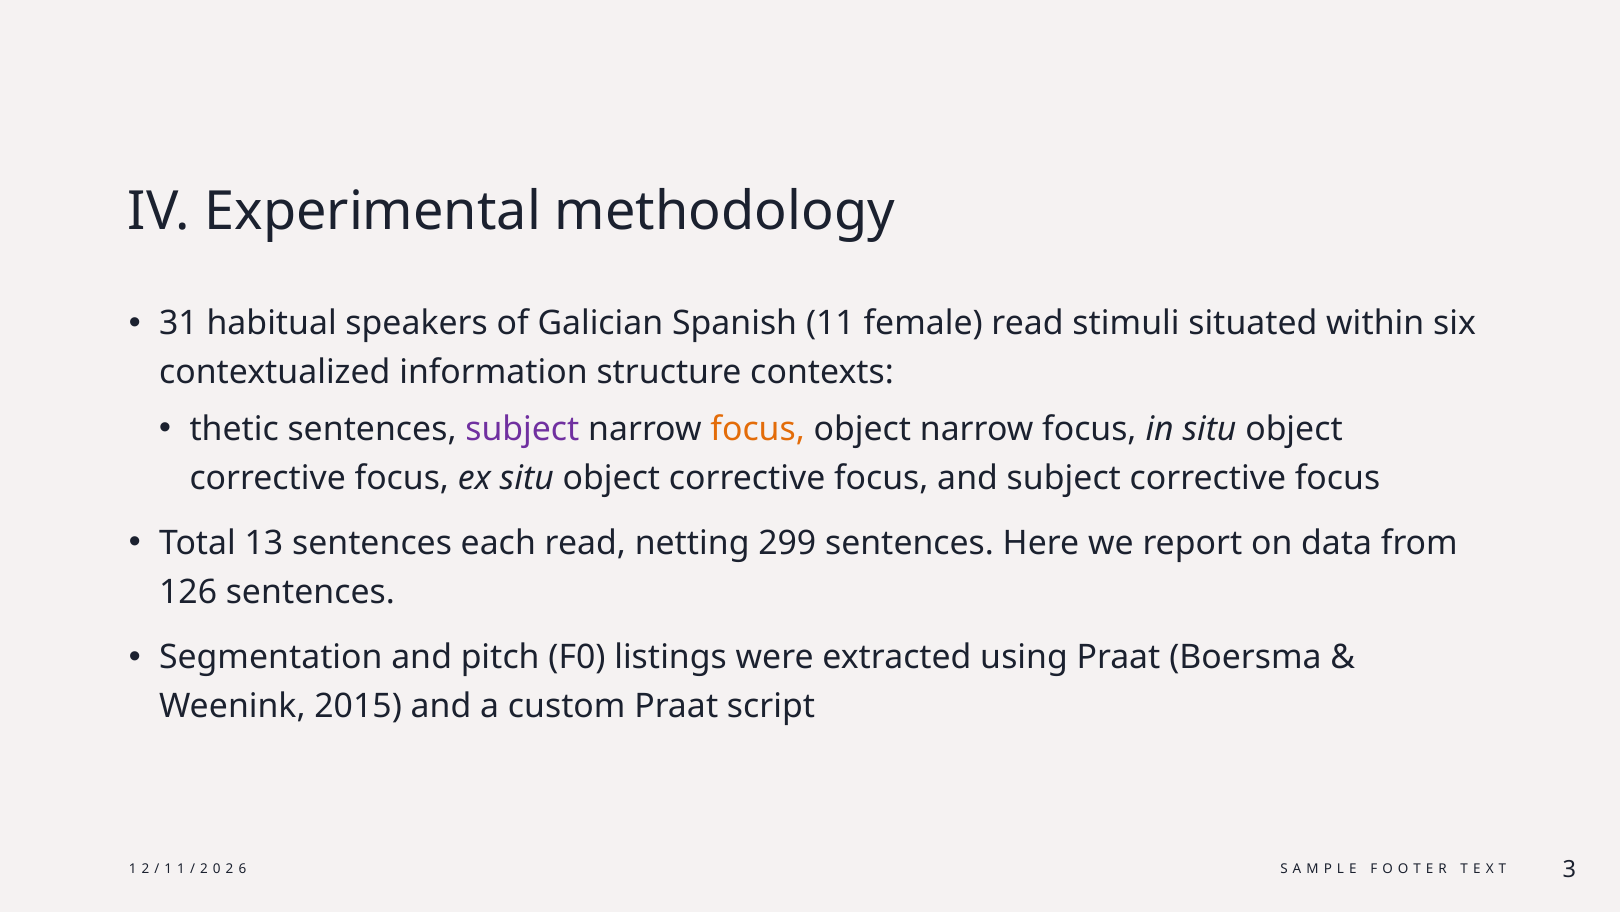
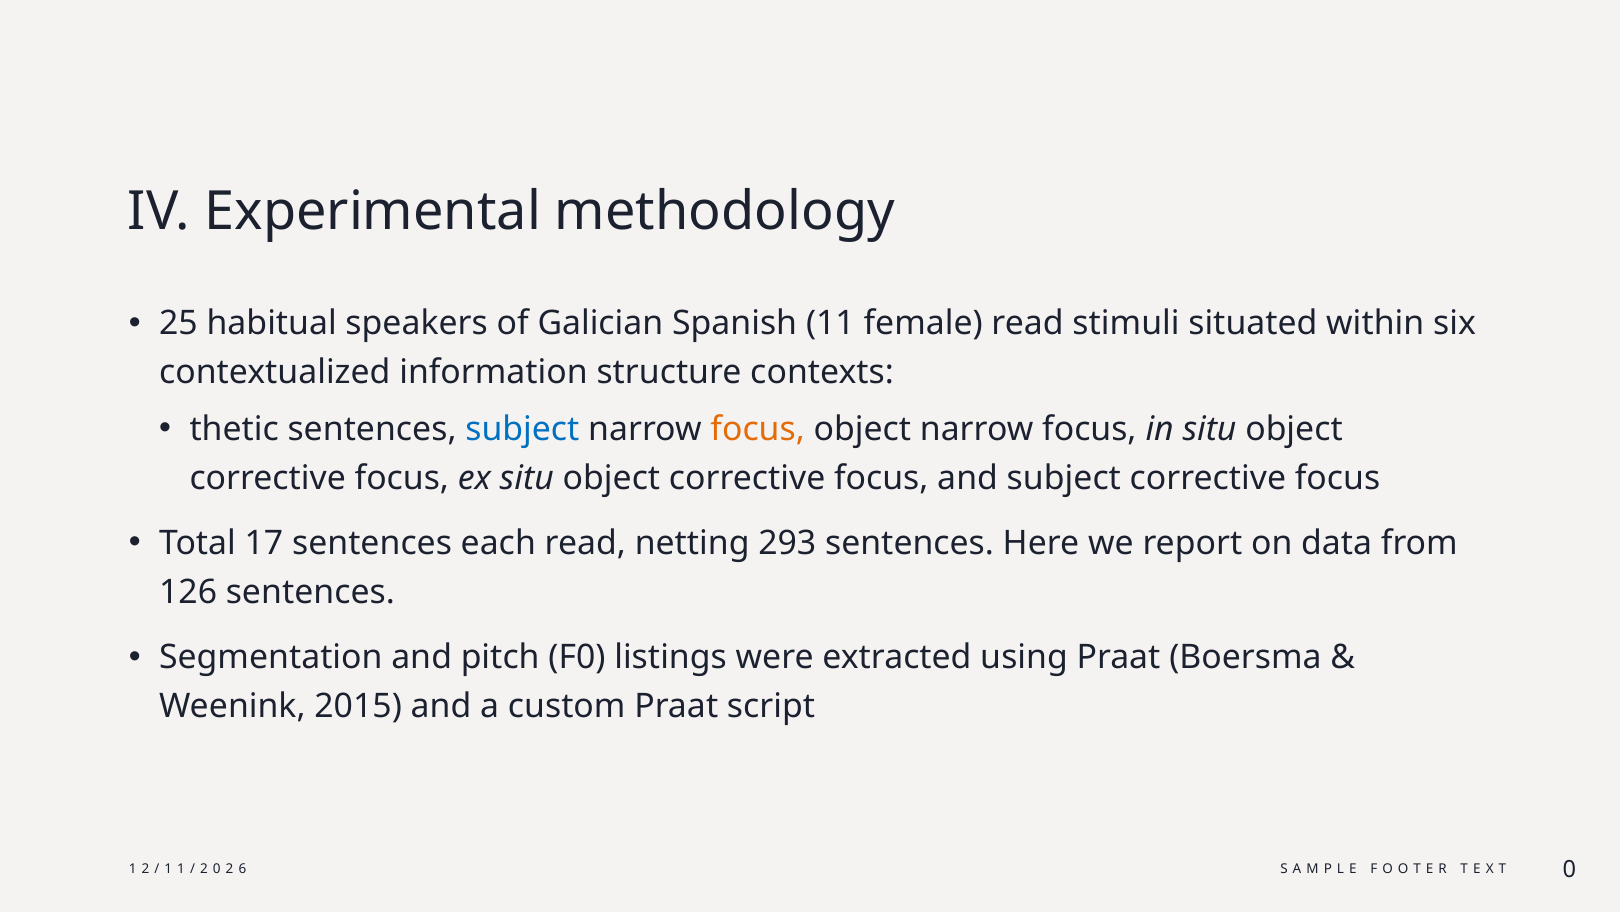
31: 31 -> 25 (178, 324)
subject colour: purple -> blue (522, 429)
13: 13 -> 17 (264, 543)
299: 299 -> 293 (787, 543)
3: 3 -> 0 (1569, 869)
